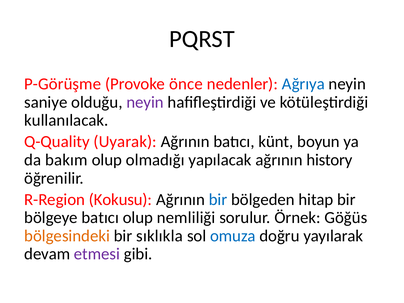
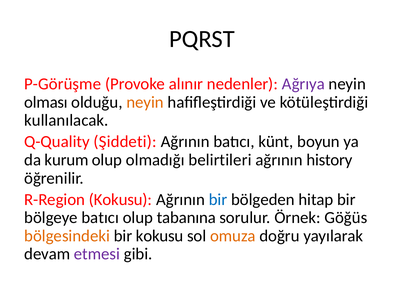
önce: önce -> alınır (186, 84)
Ağrıya colour: blue -> purple (303, 84)
saniye: saniye -> olması (46, 102)
neyin colour: purple -> orange (145, 102)
Uyarak: Uyarak -> Şiddeti (125, 142)
bakım: bakım -> kurum (67, 160)
yapılacak: yapılacak -> belirtileri (220, 160)
nemliliği: nemliliği -> tabanına (186, 218)
bir sıklıkla: sıklıkla -> kokusu (160, 236)
omuza colour: blue -> orange (233, 236)
